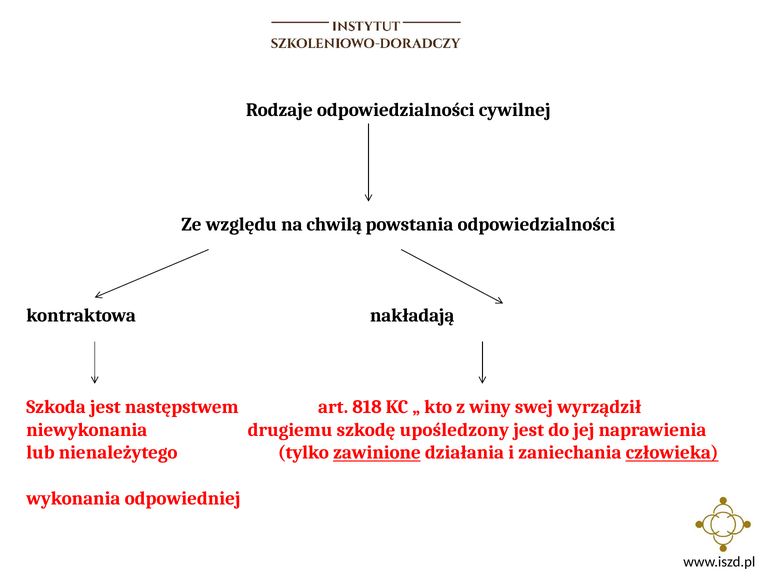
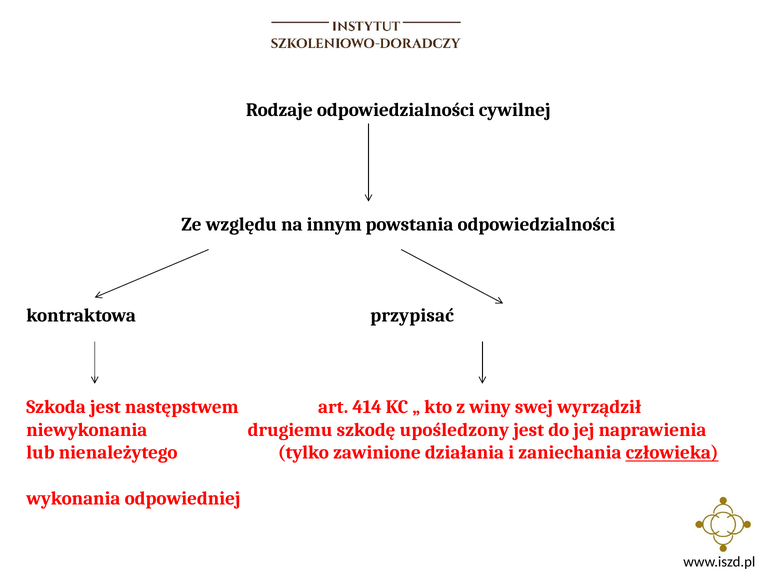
chwilą: chwilą -> innym (334, 224)
nakładają: nakładają -> przypisać (412, 316)
818: 818 -> 414 (367, 407)
zawinione underline: present -> none (377, 453)
